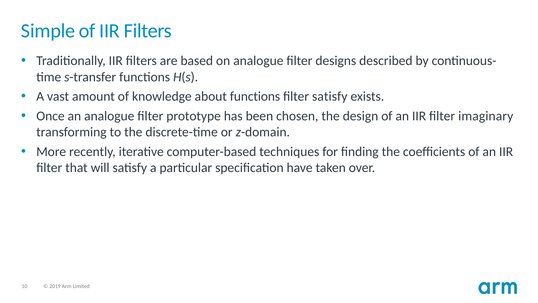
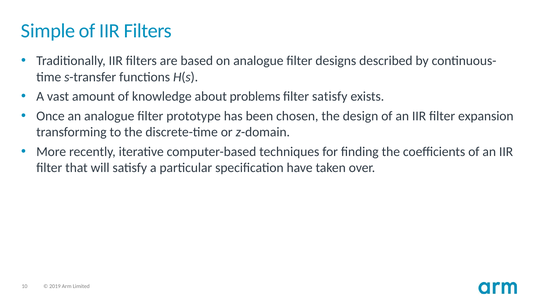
about functions: functions -> problems (255, 96)
imaginary: imaginary -> expansion (486, 116)
